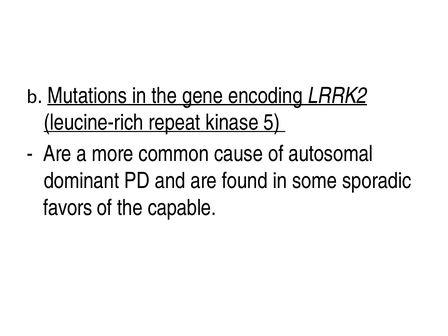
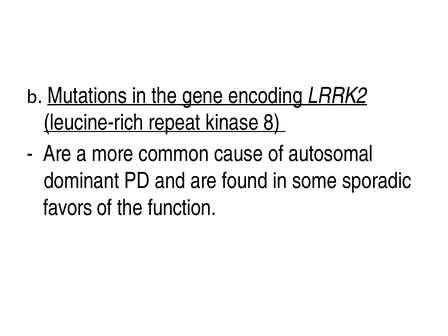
5: 5 -> 8 (272, 123)
capable: capable -> function (182, 208)
